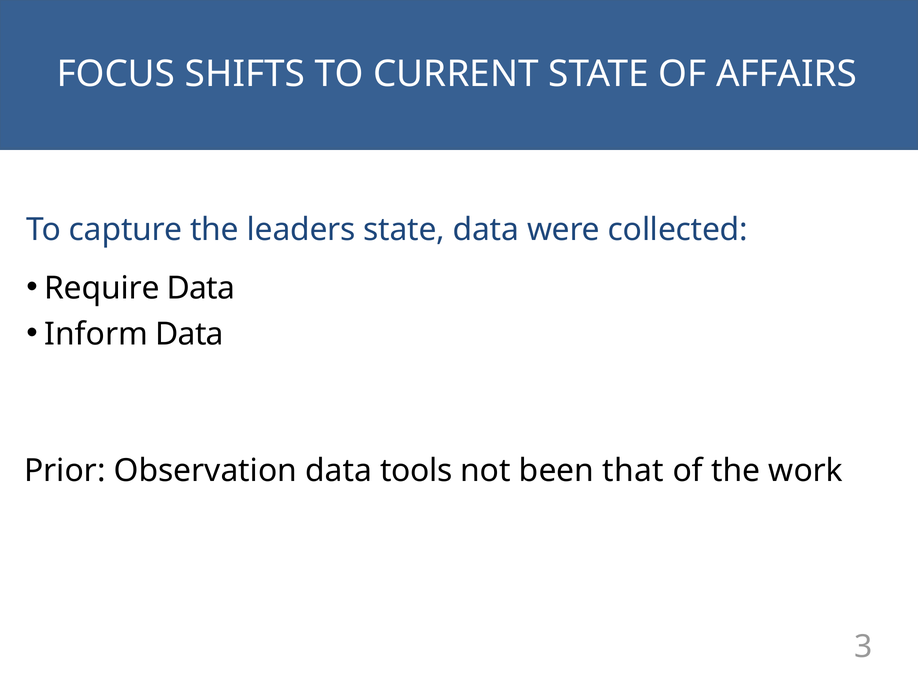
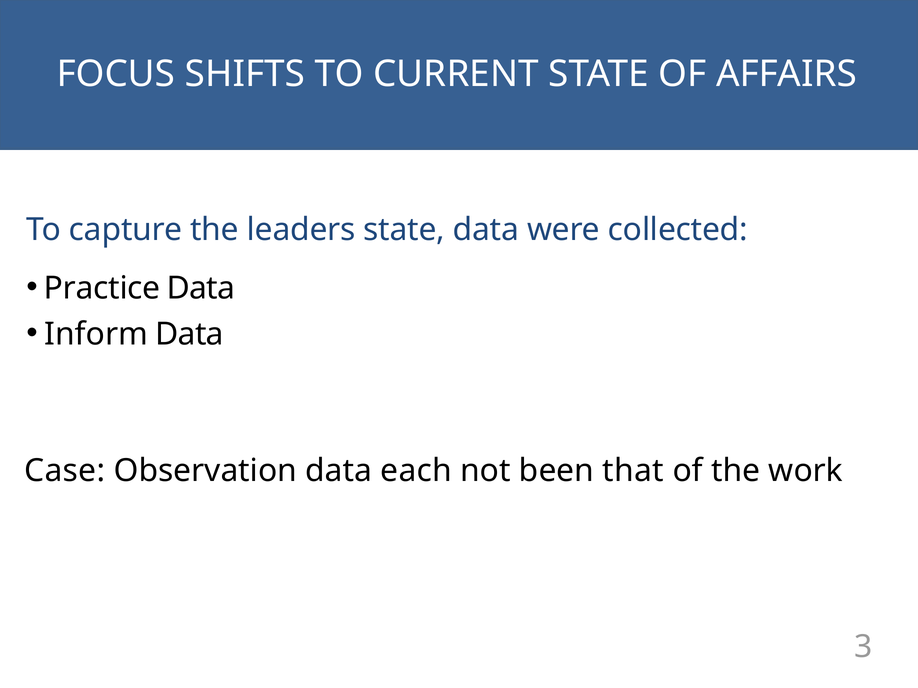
Require: Require -> Practice (102, 288)
Prior: Prior -> Case (65, 471)
tools: tools -> each (416, 471)
